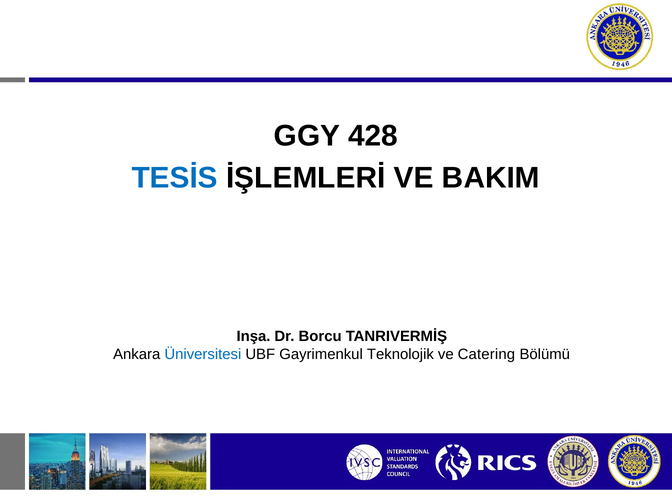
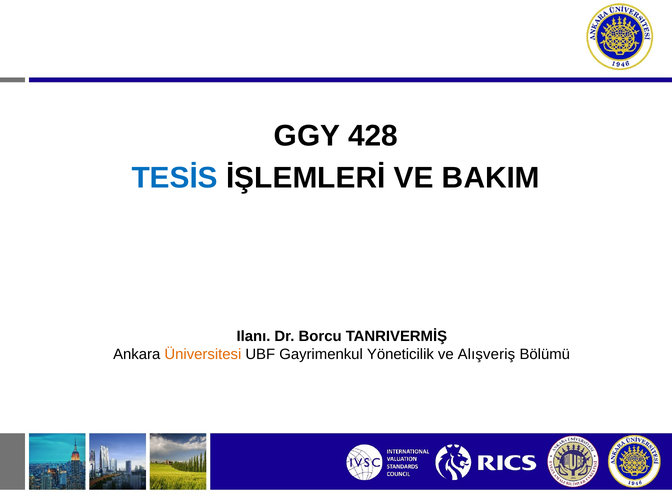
Inşa: Inşa -> Ilanı (254, 336)
Üniversitesi colour: blue -> orange (203, 354)
Teknolojik: Teknolojik -> Yöneticilik (400, 354)
Catering: Catering -> Alışveriş (486, 354)
